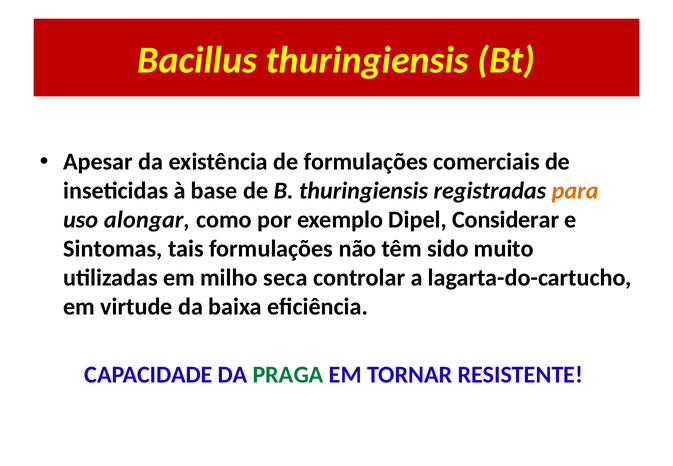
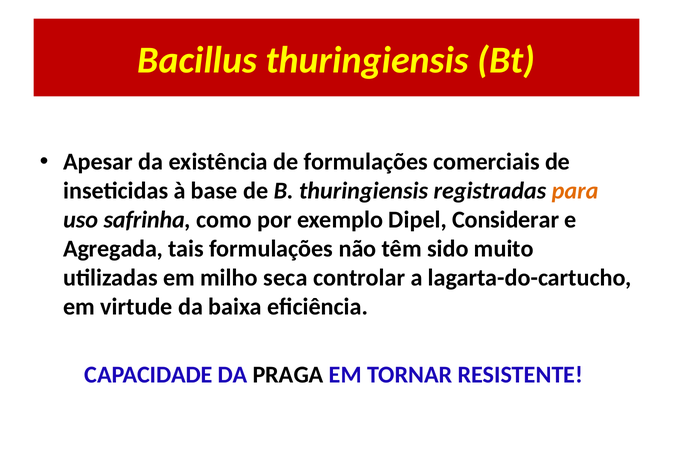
alongar: alongar -> safrinha (147, 220)
Sintomas: Sintomas -> Agregada (113, 249)
PRAGA colour: green -> black (288, 375)
